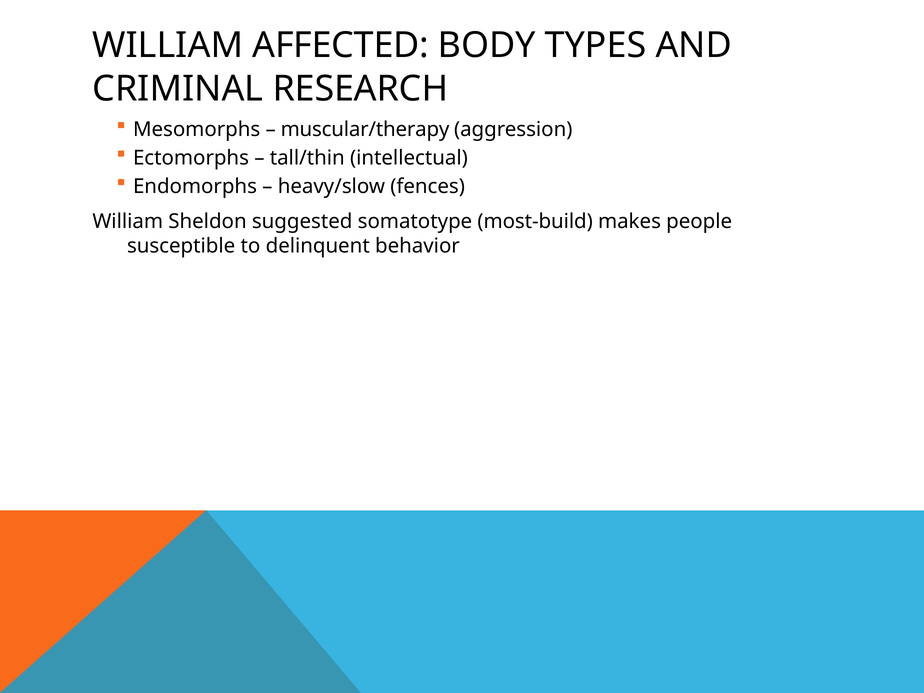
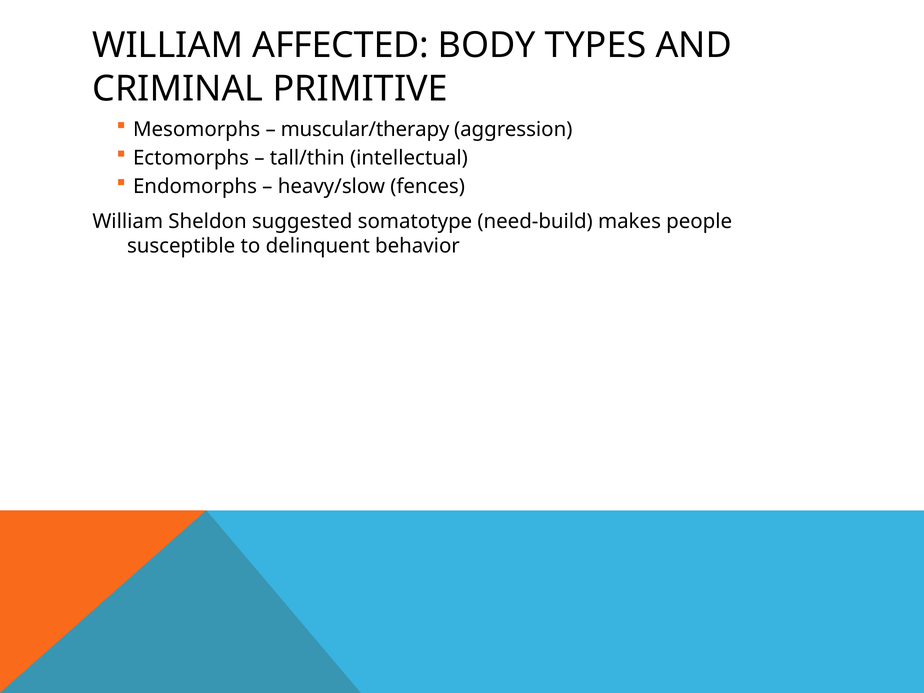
RESEARCH: RESEARCH -> PRIMITIVE (360, 89)
most-build: most-build -> need-build (535, 221)
